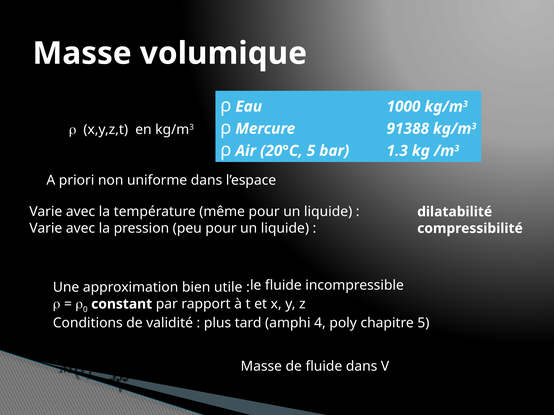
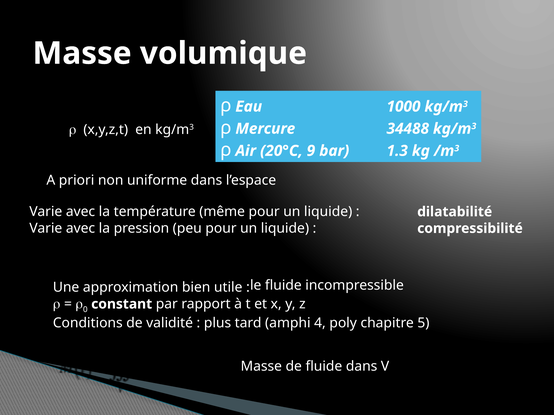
91388: 91388 -> 34488 (408, 129)
20°C 5: 5 -> 9 (311, 151)
